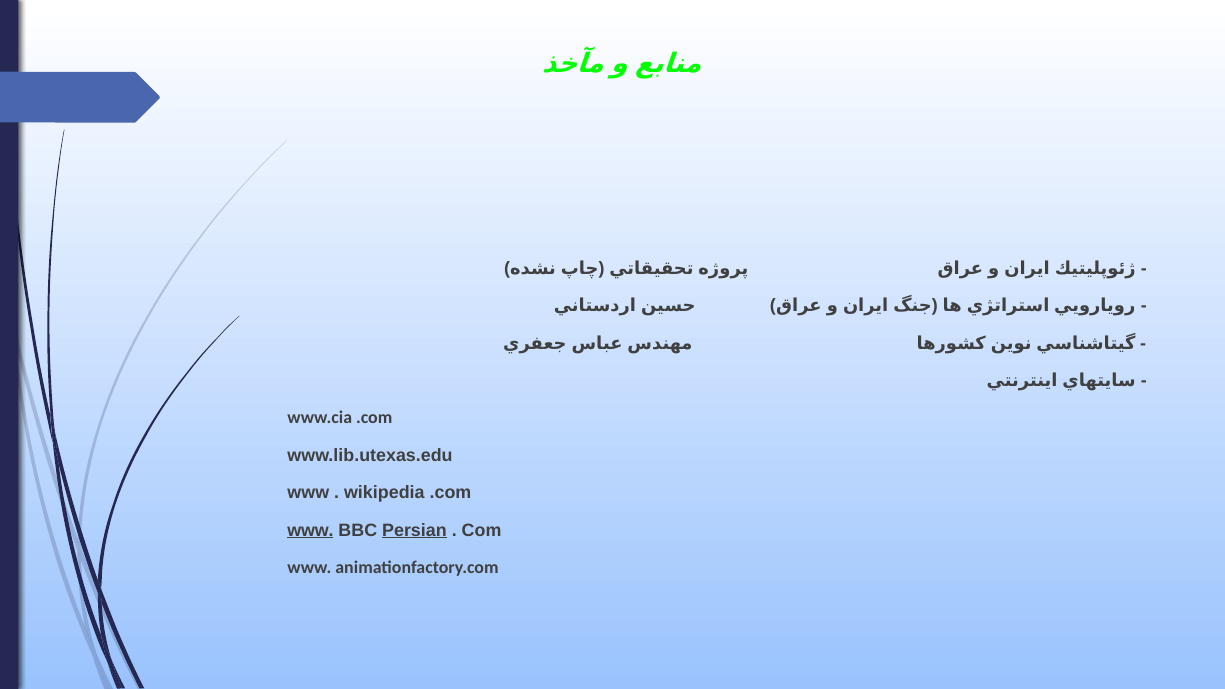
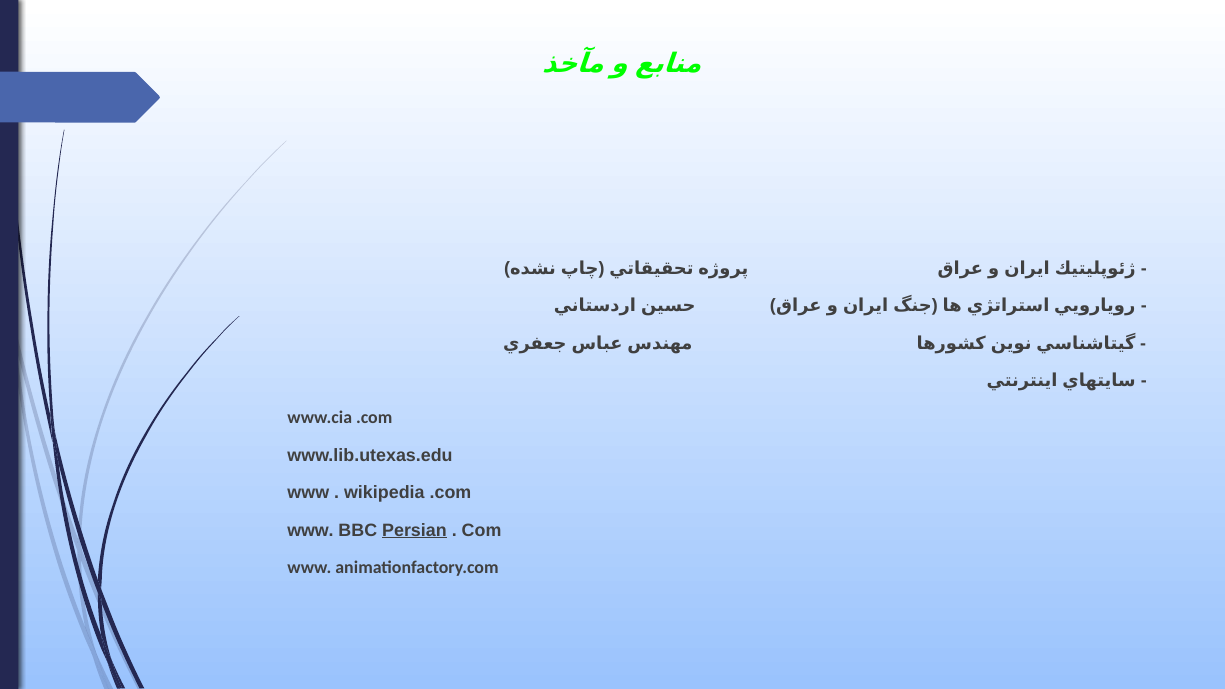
www underline: present -> none (311, 530)
